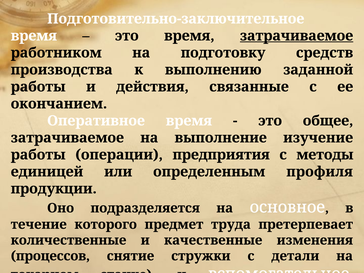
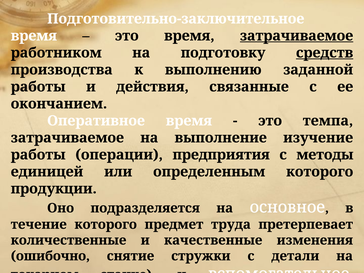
средств underline: none -> present (325, 53)
общее: общее -> темпа (328, 121)
определенным профиля: профиля -> которого (320, 172)
процессов: процессов -> ошибочно (50, 256)
